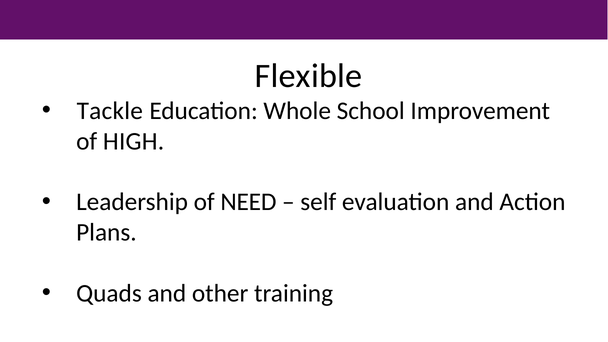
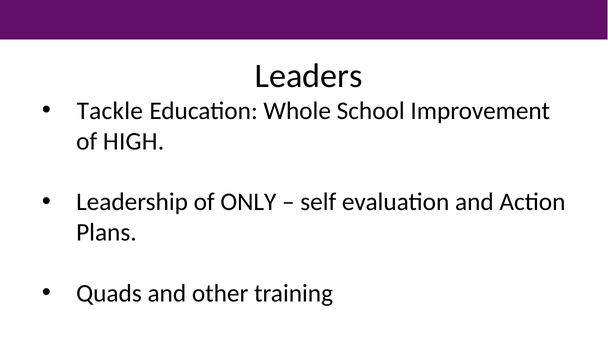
Flexible: Flexible -> Leaders (309, 76)
NEED: NEED -> ONLY (248, 202)
